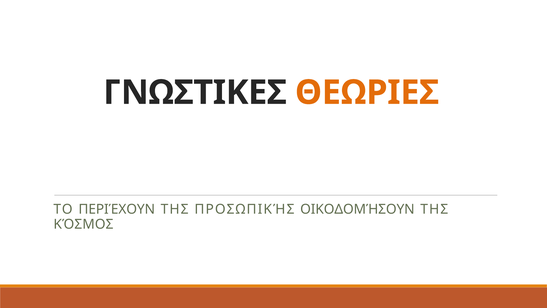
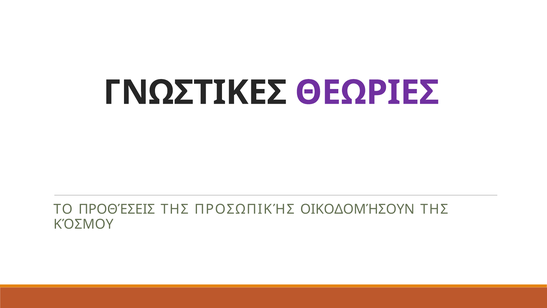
ΘΕΩΡΙΕΣ colour: orange -> purple (367, 93)
ΠΕΡΙΈΧΟΥΝ: ΠΕΡΙΈΧΟΥΝ -> ΠΡΟΘΈΣΕΙΣ (117, 209)
ΚΌΣΜΟΣ: ΚΌΣΜΟΣ -> ΚΌΣΜΟΥ (83, 224)
